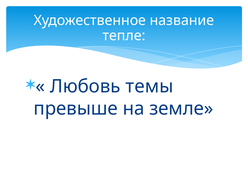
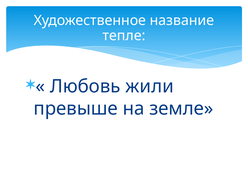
темы: темы -> жили (150, 86)
